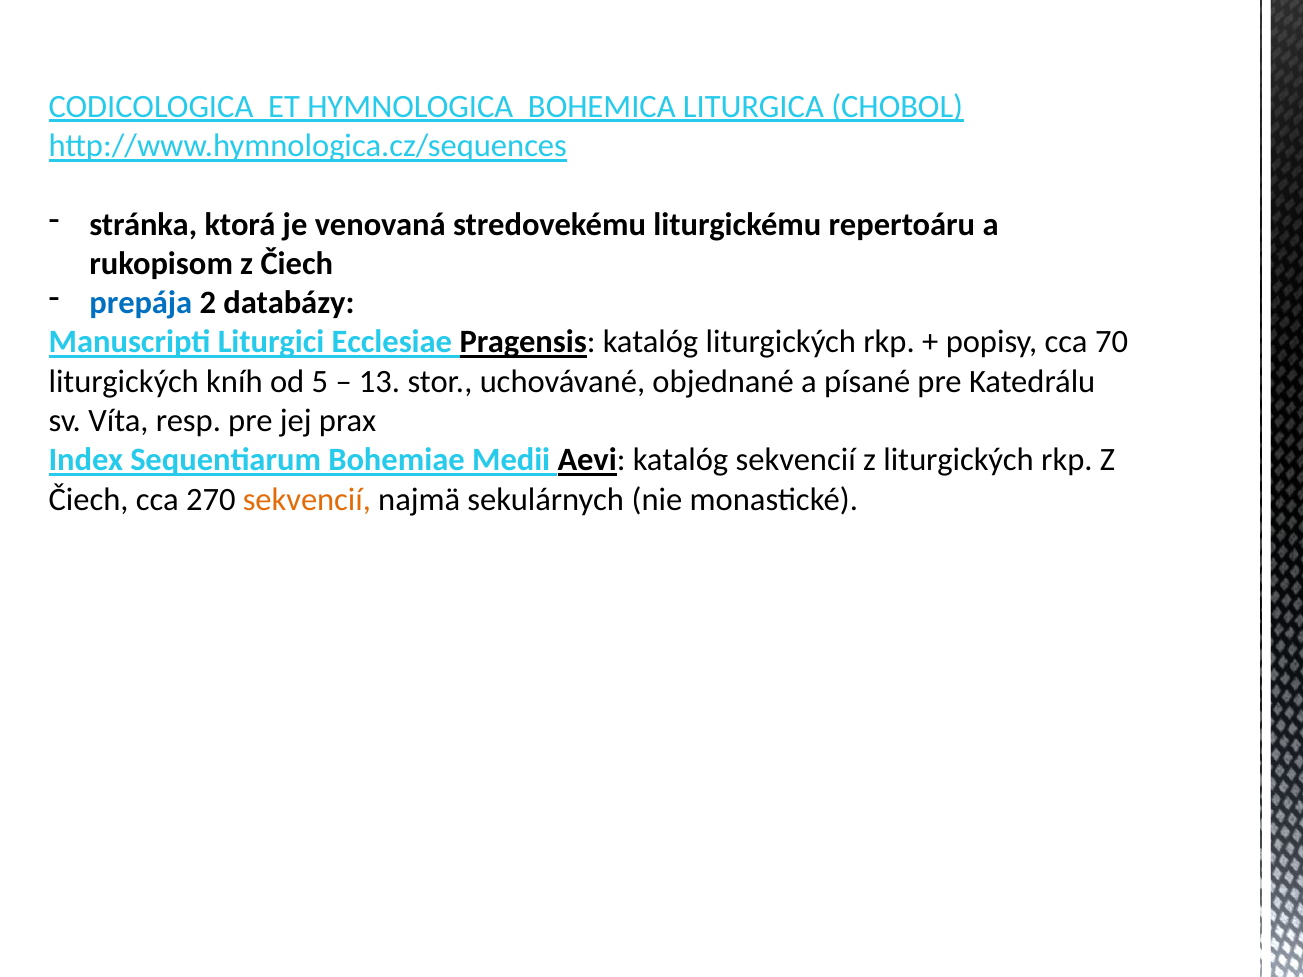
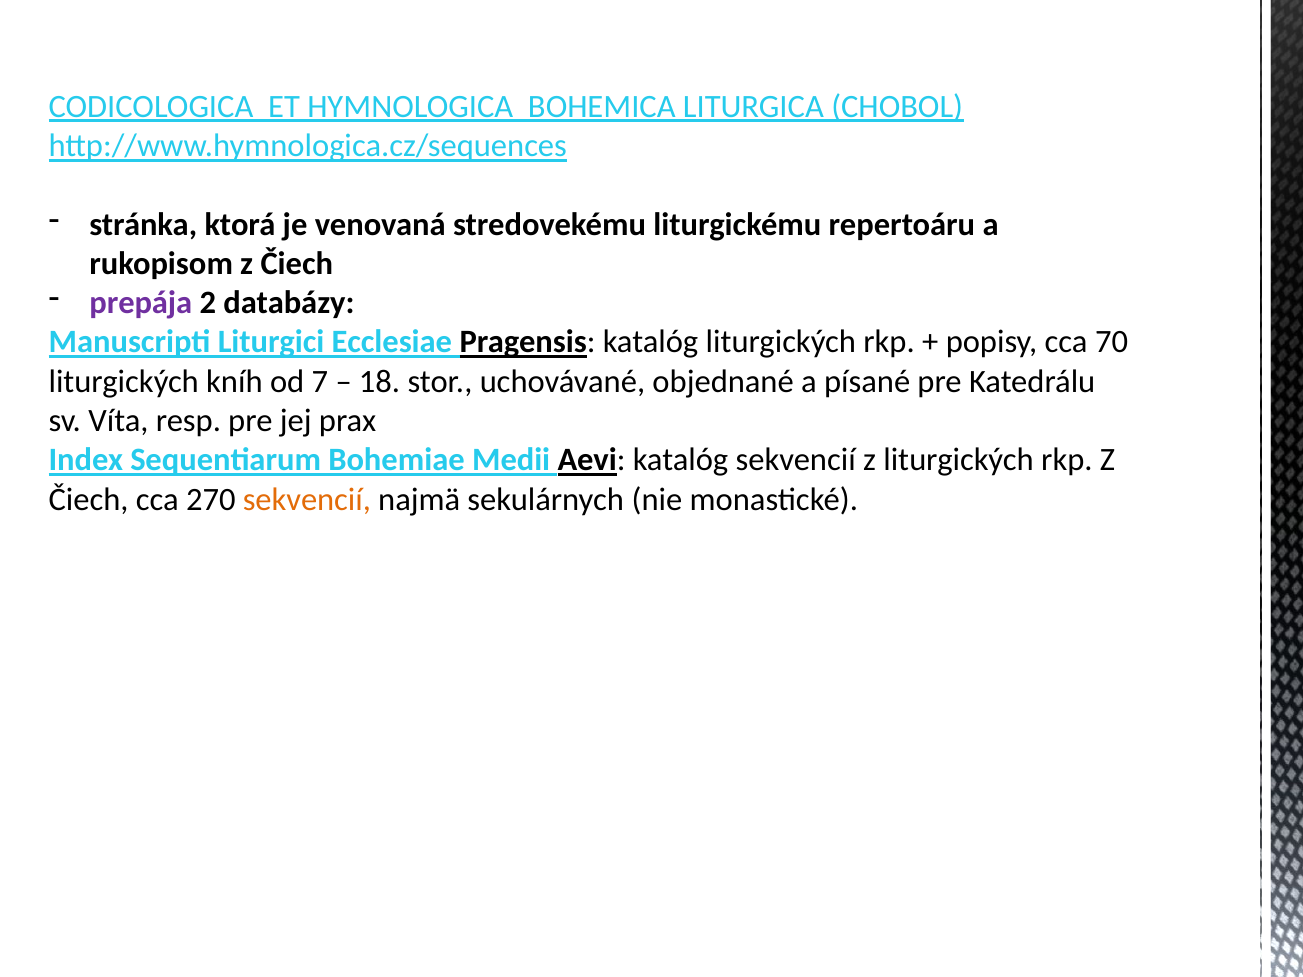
prepája colour: blue -> purple (141, 303)
5: 5 -> 7 (320, 382)
13: 13 -> 18 (380, 382)
